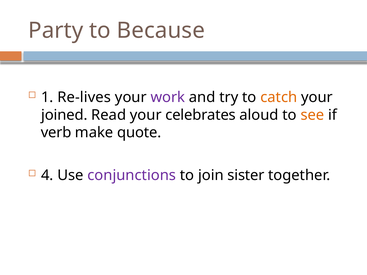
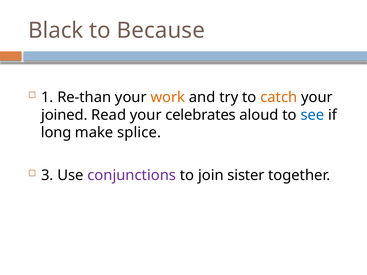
Party: Party -> Black (56, 31)
Re-lives: Re-lives -> Re-than (84, 97)
work colour: purple -> orange (168, 97)
see colour: orange -> blue (312, 115)
verb: verb -> long (56, 133)
quote: quote -> splice (139, 133)
4: 4 -> 3 (47, 175)
